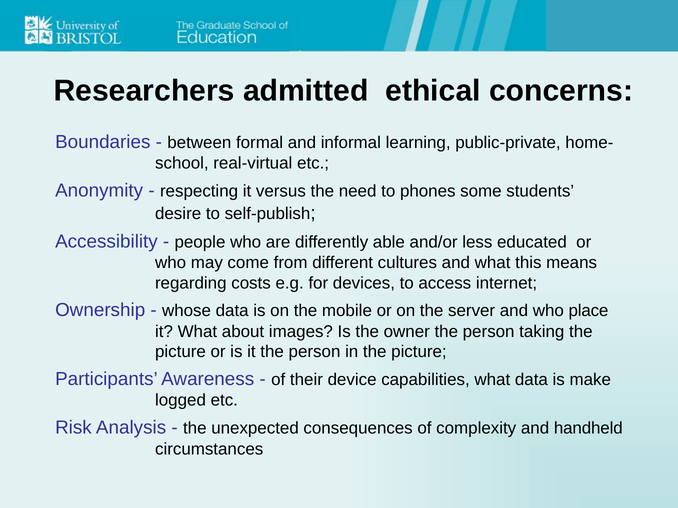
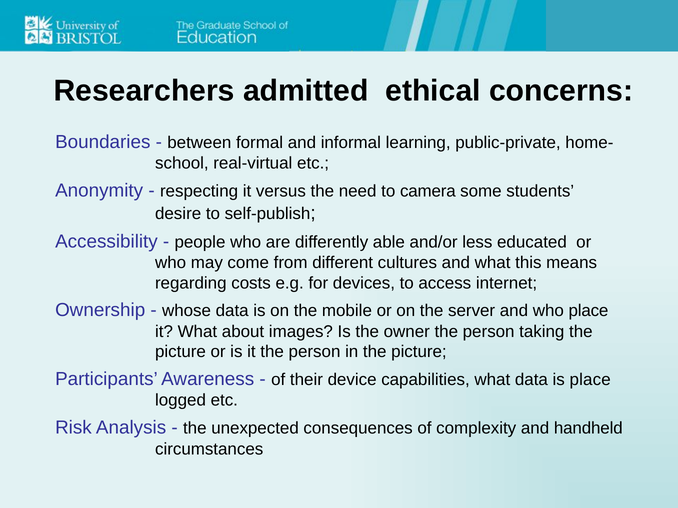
phones: phones -> camera (428, 191)
is make: make -> place (590, 380)
